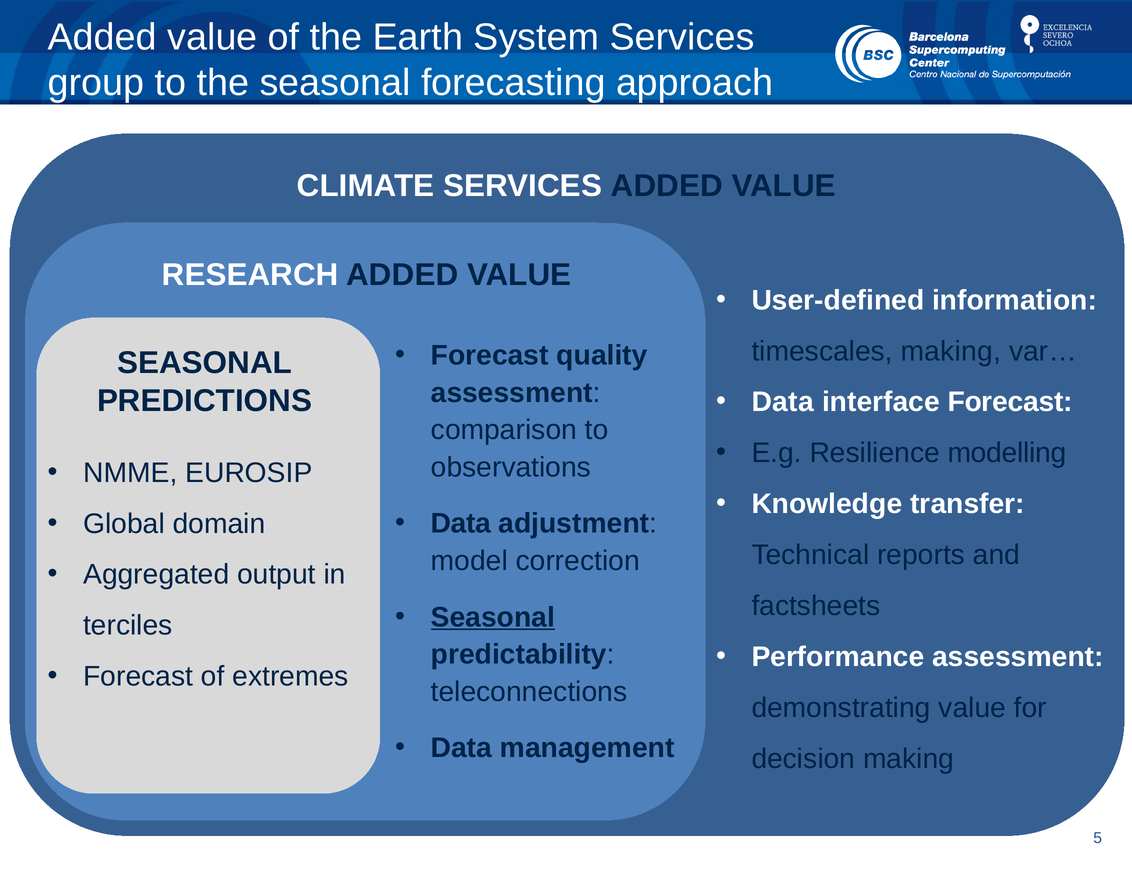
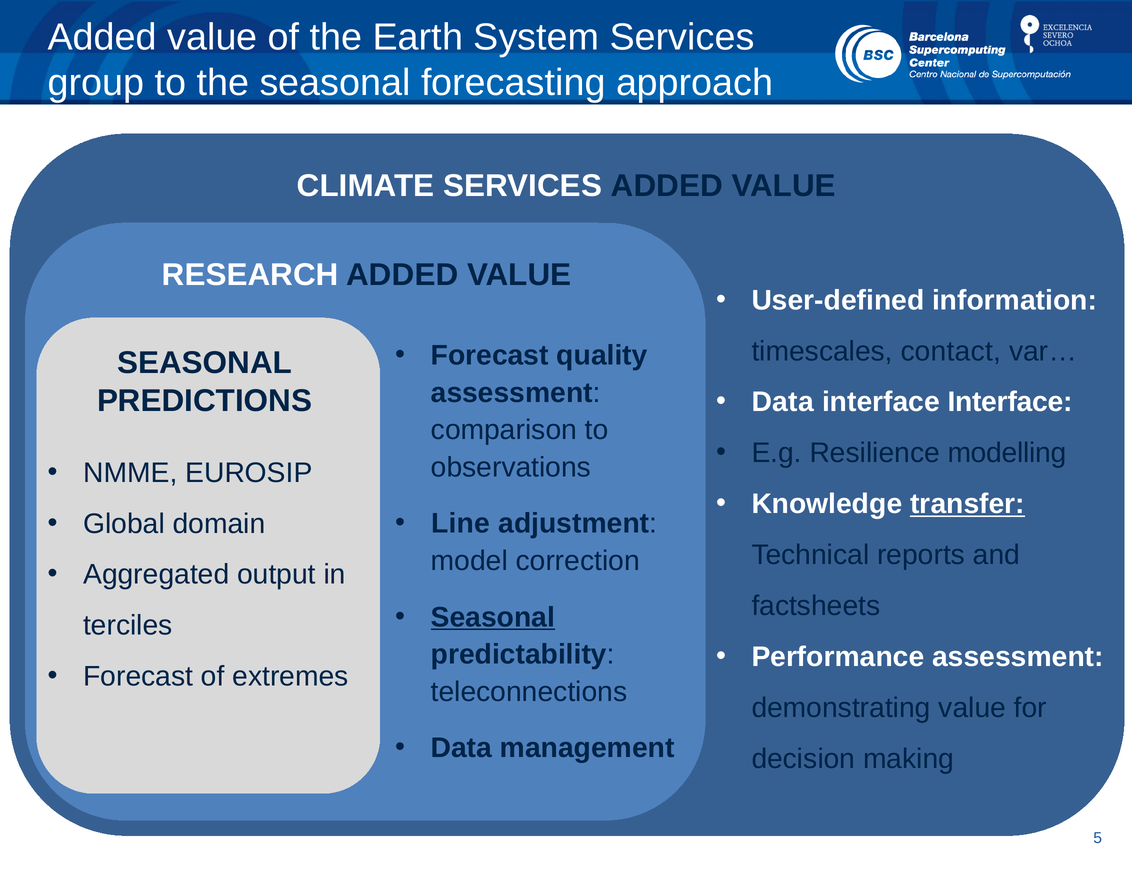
timescales making: making -> contact (951, 351)
interface Forecast: Forecast -> Interface (1010, 402)
transfer underline: none -> present (967, 504)
Data: Data -> Line (461, 524)
